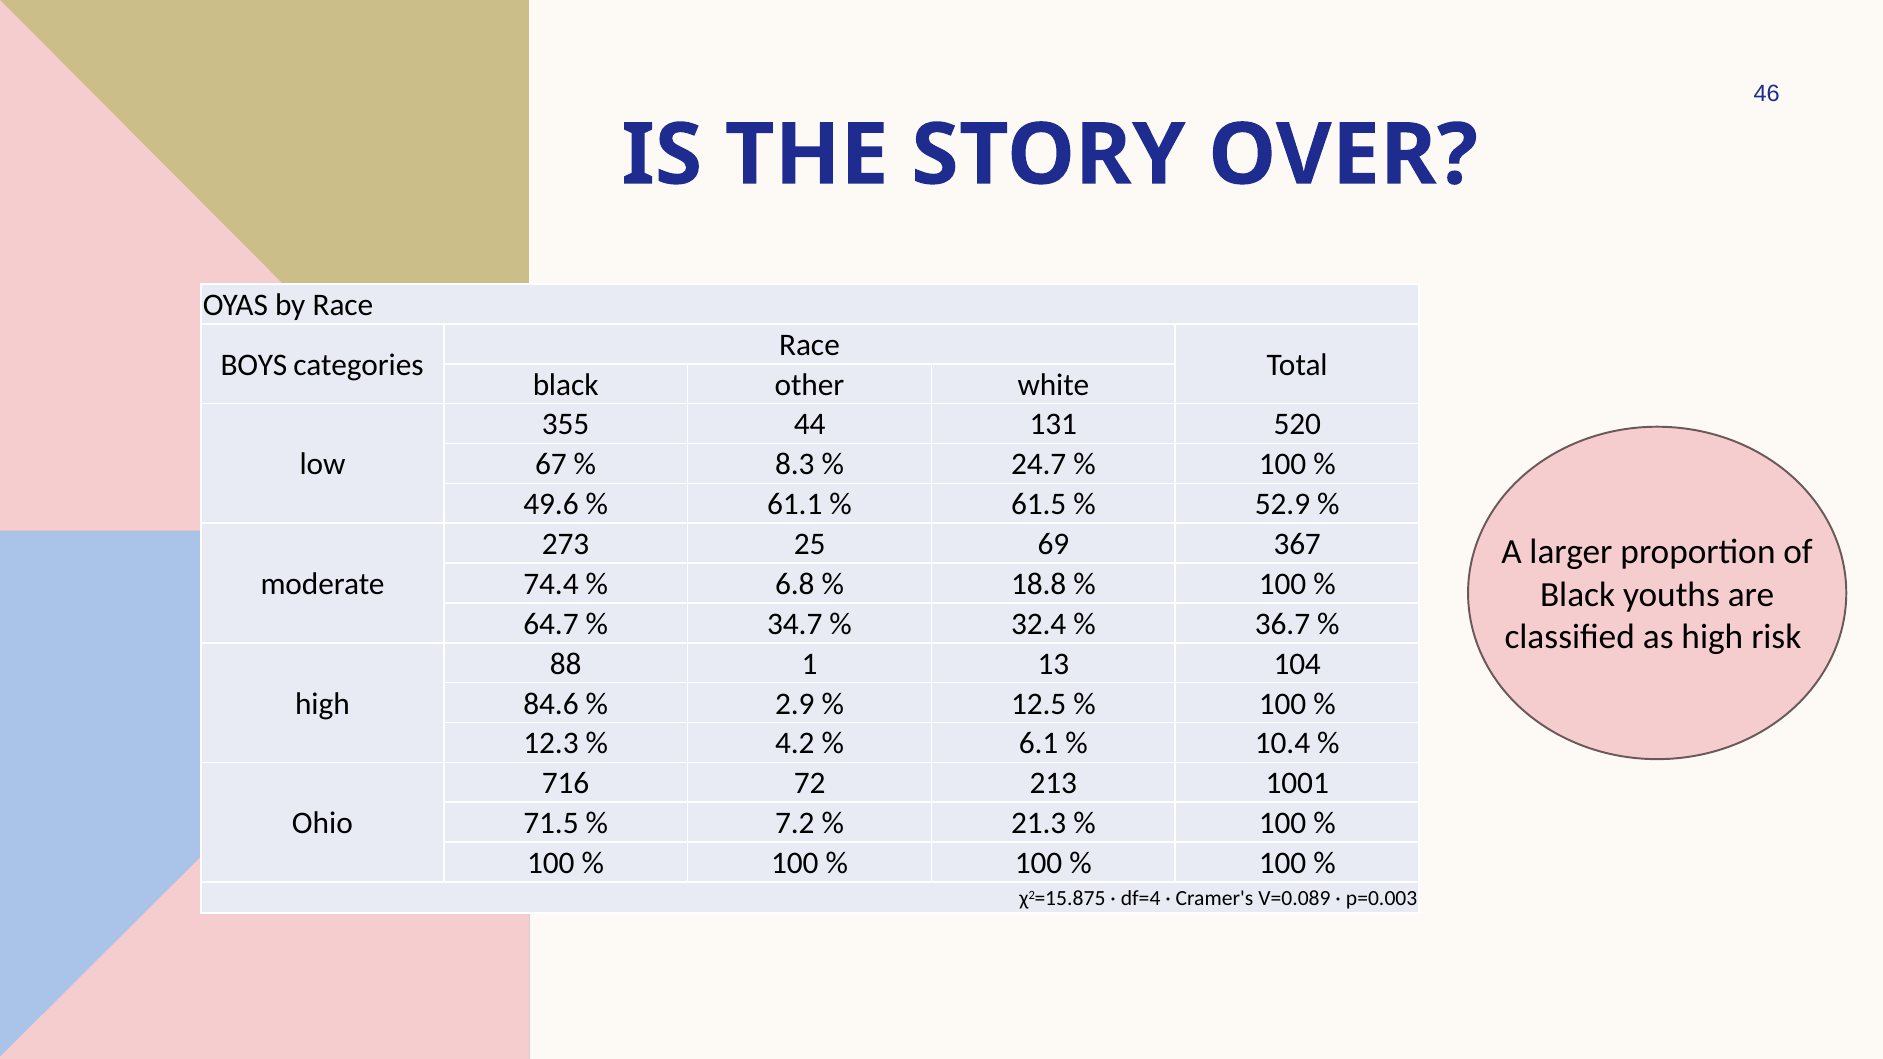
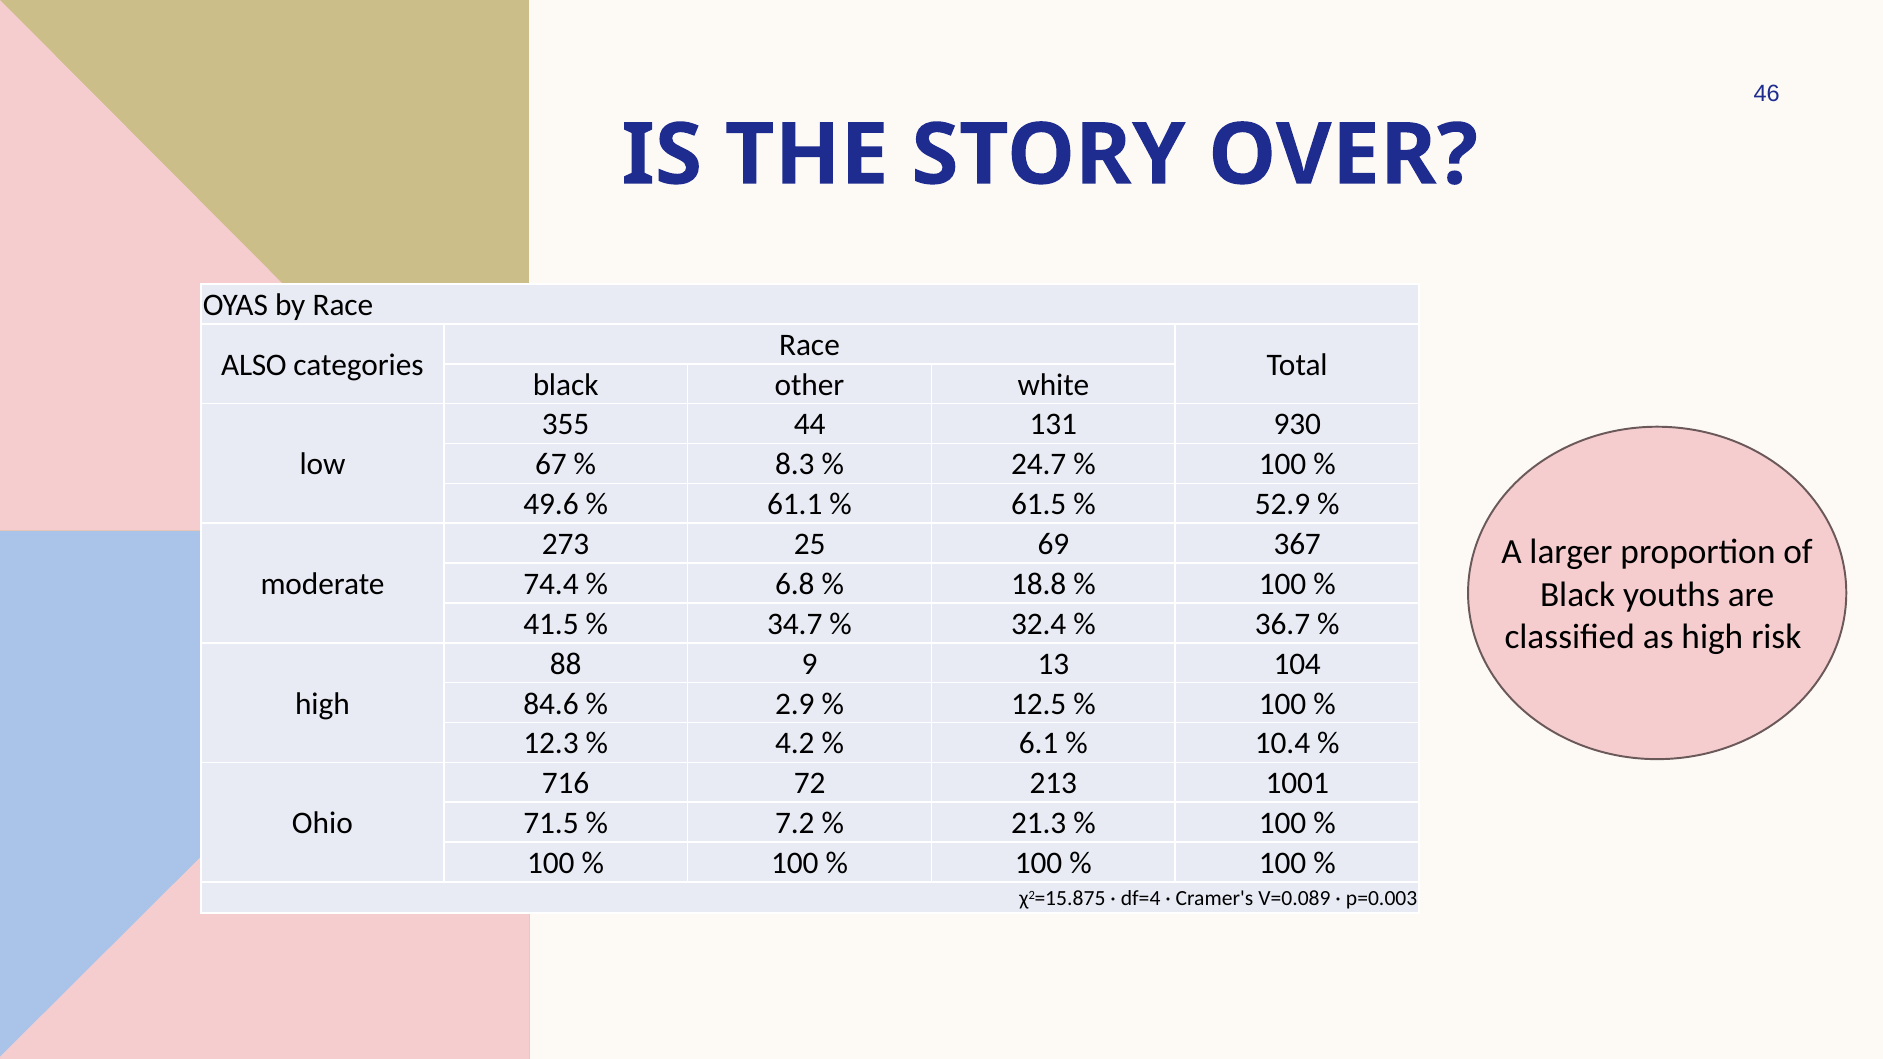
BOYS: BOYS -> ALSO (254, 365)
520: 520 -> 930 (1297, 425)
64.7: 64.7 -> 41.5 (551, 624)
1: 1 -> 9 (810, 664)
